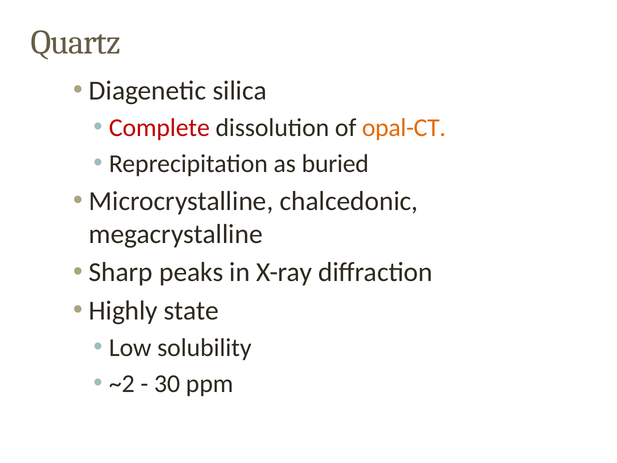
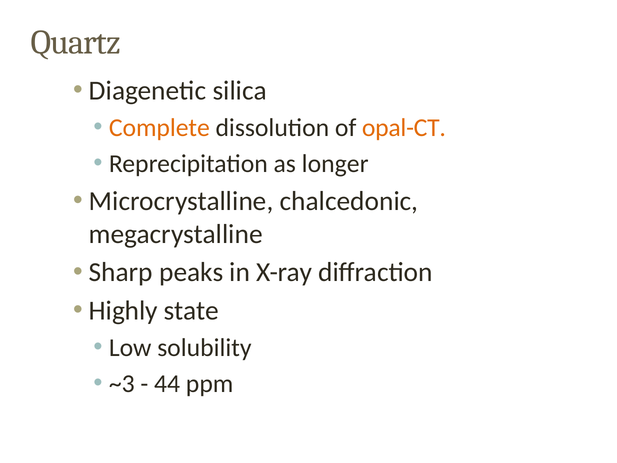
Complete colour: red -> orange (159, 127)
buried: buried -> longer (335, 163)
~2: ~2 -> ~3 (122, 384)
30: 30 -> 44 (167, 384)
